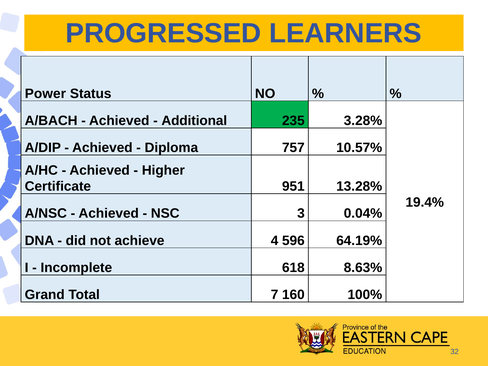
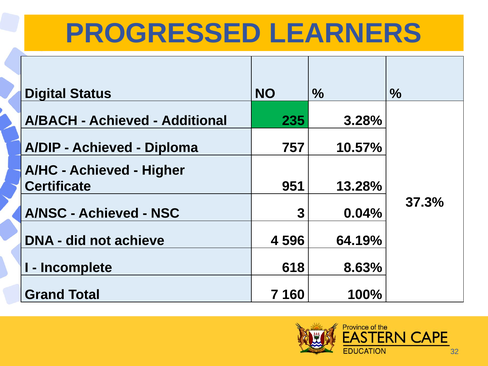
Power: Power -> Digital (45, 94)
19.4%: 19.4% -> 37.3% (425, 202)
